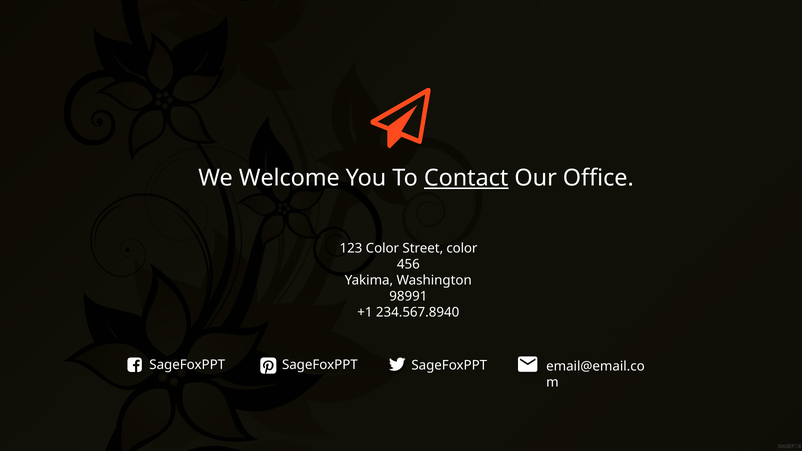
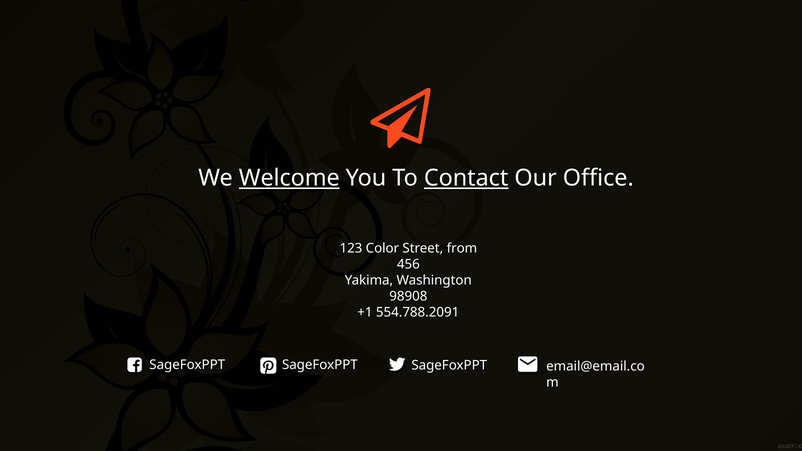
Welcome underline: none -> present (289, 178)
Street color: color -> from (462, 248)
98991: 98991 -> 98908 (408, 296)
234.567.8940: 234.567.8940 -> 554.788.2091 (418, 312)
